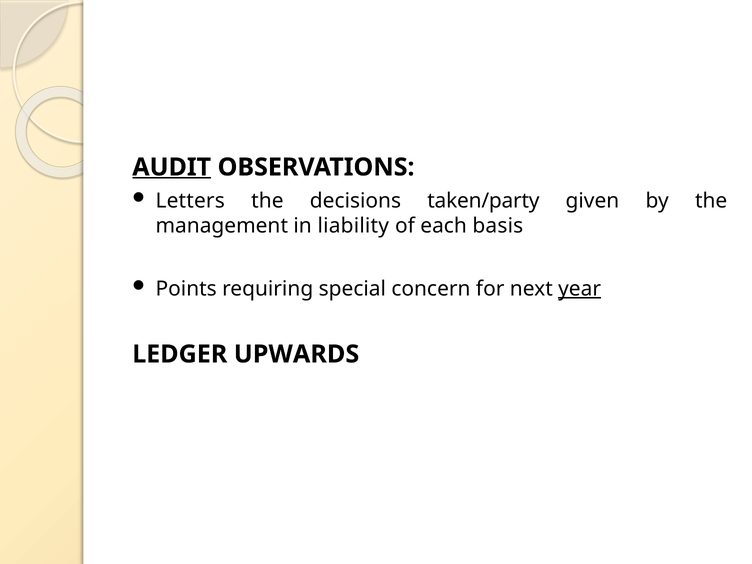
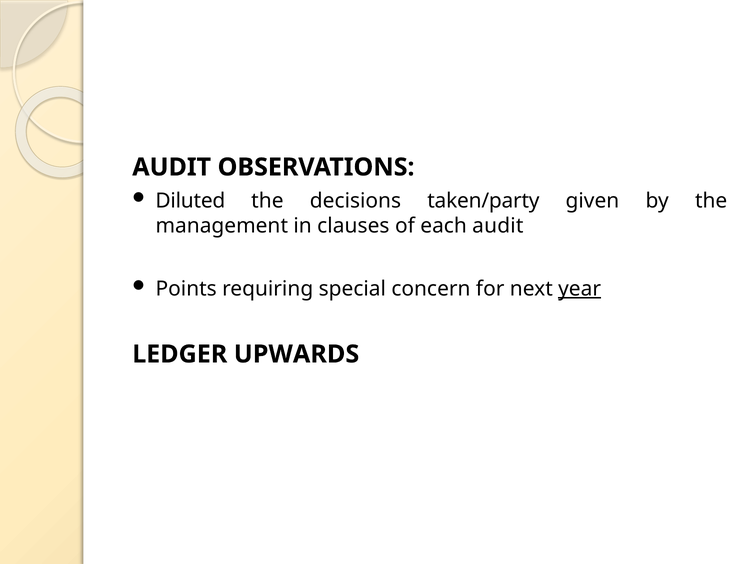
AUDIT underline: present -> none (172, 167)
Letters: Letters -> Diluted (190, 201)
liability: liability -> clauses (353, 226)
each basis: basis -> audit (498, 226)
